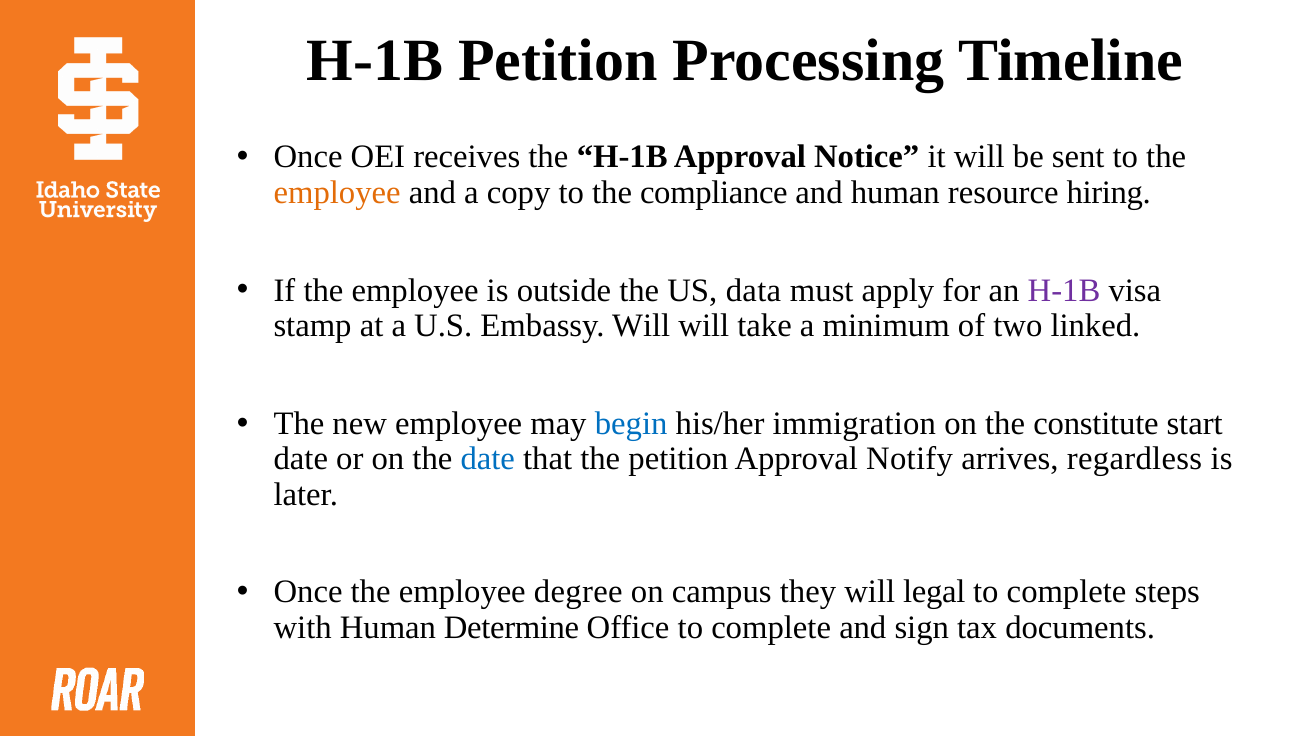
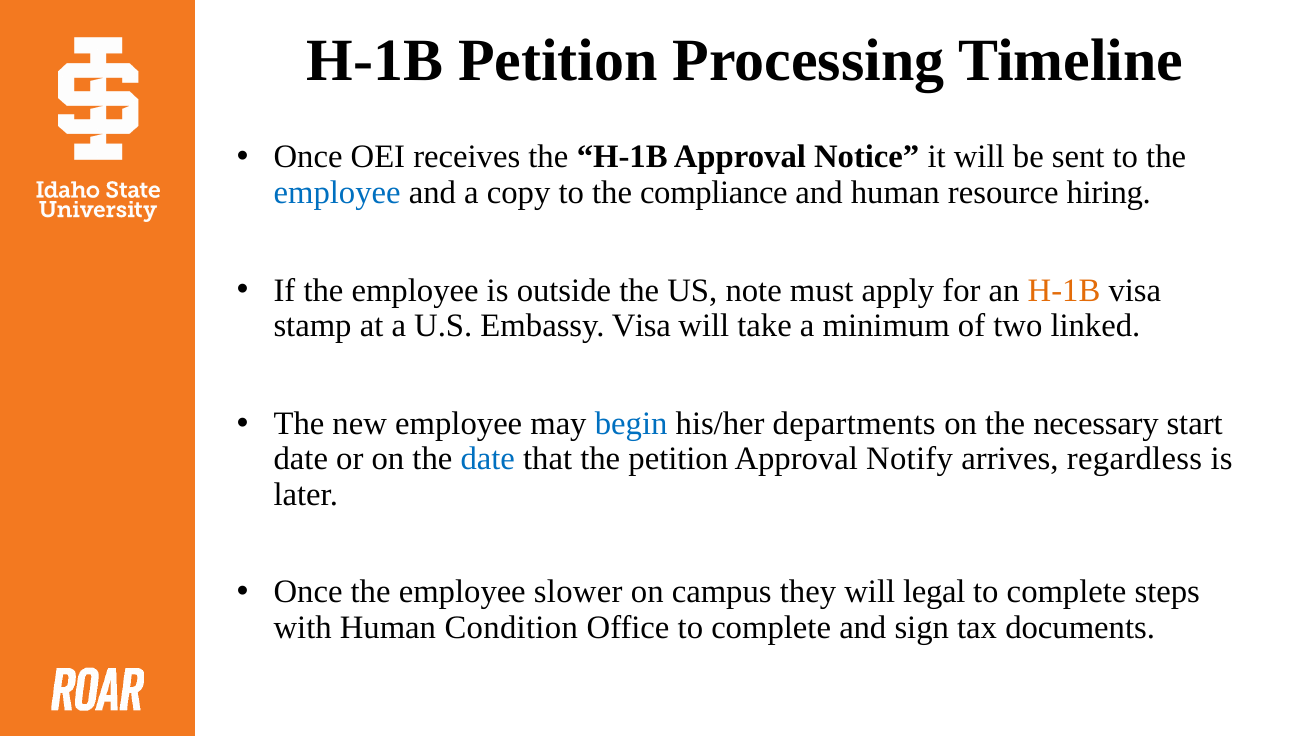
employee colour: orange -> blue (337, 192)
data: data -> note (754, 290)
H-1B colour: purple -> orange (1064, 290)
Embassy Will: Will -> Visa (641, 326)
immigration: immigration -> departments (854, 423)
constitute: constitute -> necessary (1096, 423)
degree: degree -> slower (578, 592)
Determine: Determine -> Condition (511, 627)
